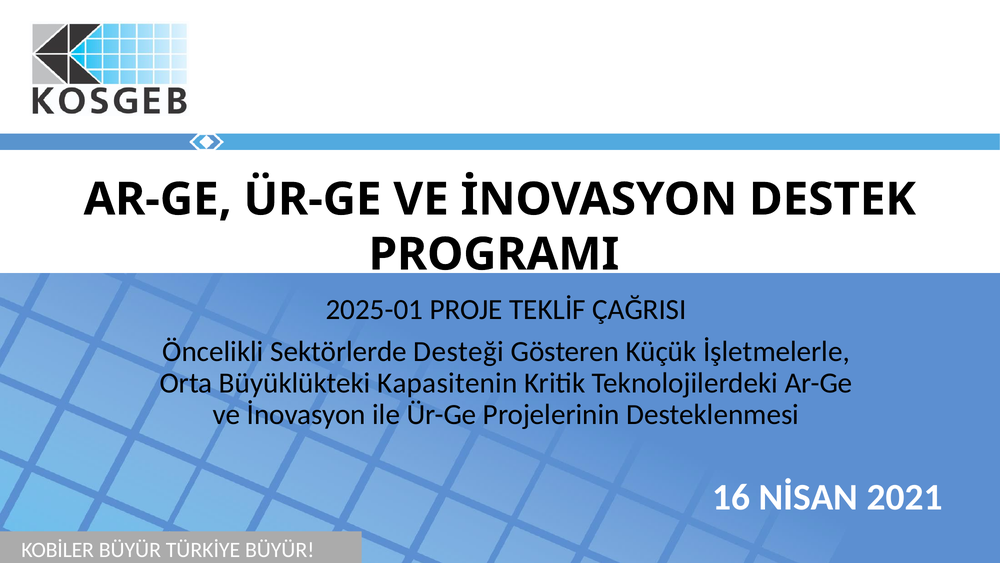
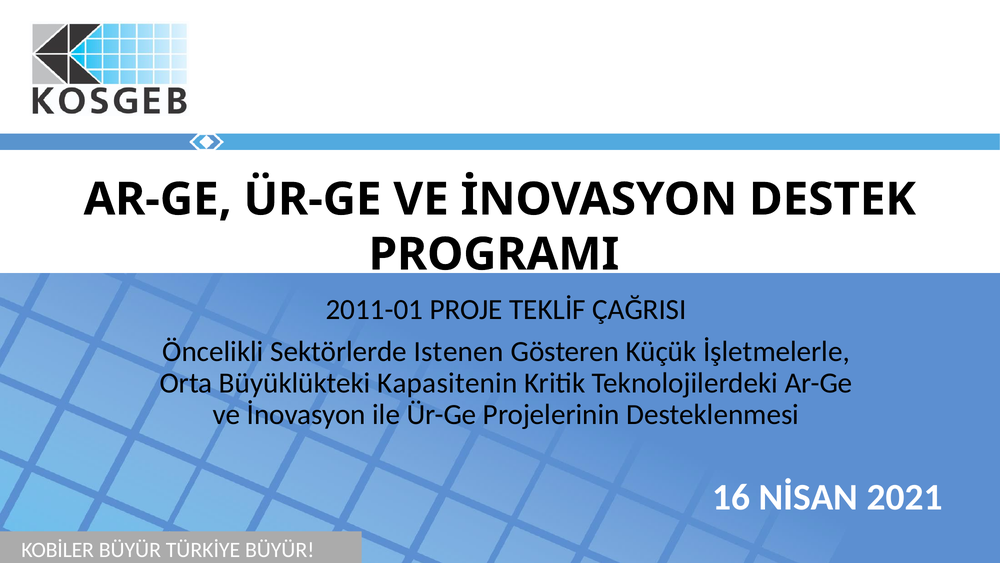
2025-01: 2025-01 -> 2011-01 (374, 309)
Desteği: Desteği -> Istenen (459, 351)
